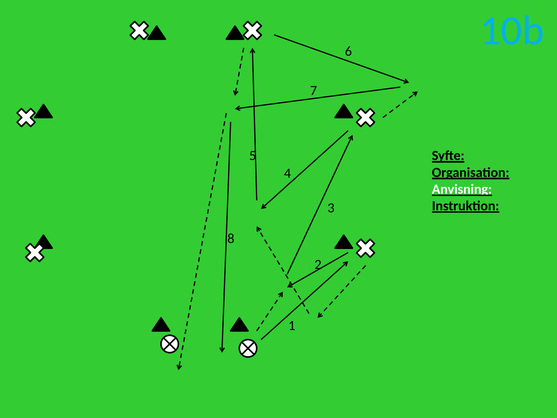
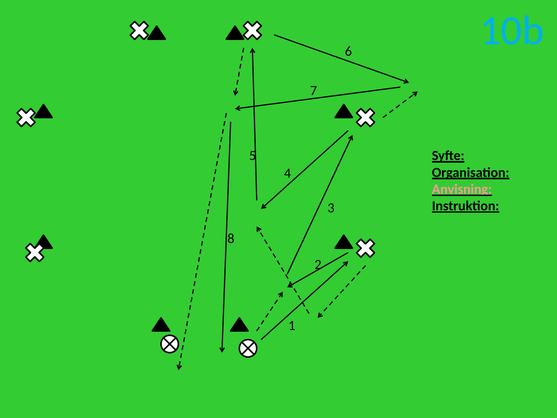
Anvisning colour: white -> pink (462, 189)
